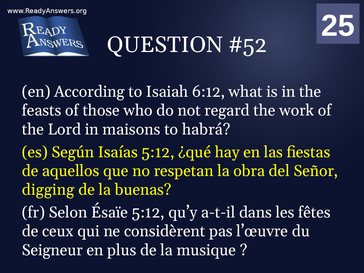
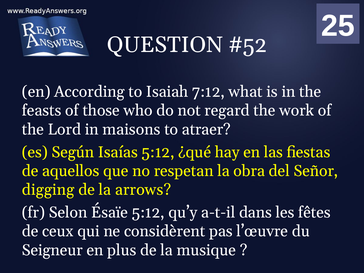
6:12: 6:12 -> 7:12 (208, 92)
habrá: habrá -> atraer (206, 129)
buenas: buenas -> arrows (143, 190)
